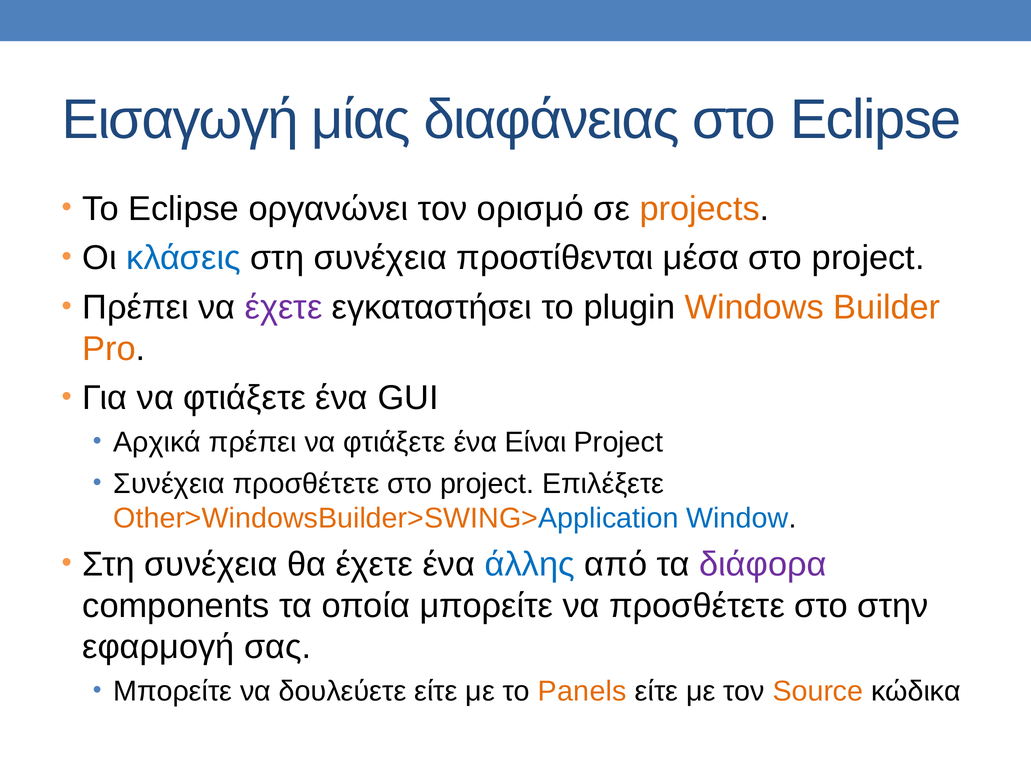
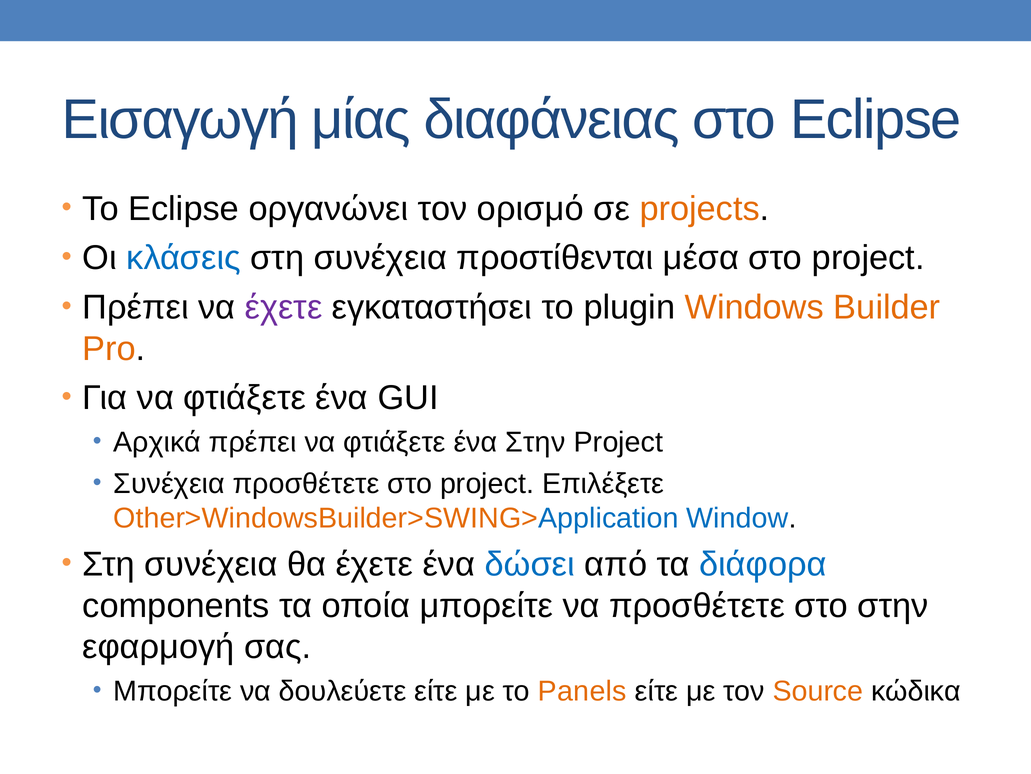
ένα Είναι: Είναι -> Στην (535, 442)
άλλης: άλλης -> δώσει (530, 564)
διάφορα colour: purple -> blue (763, 564)
